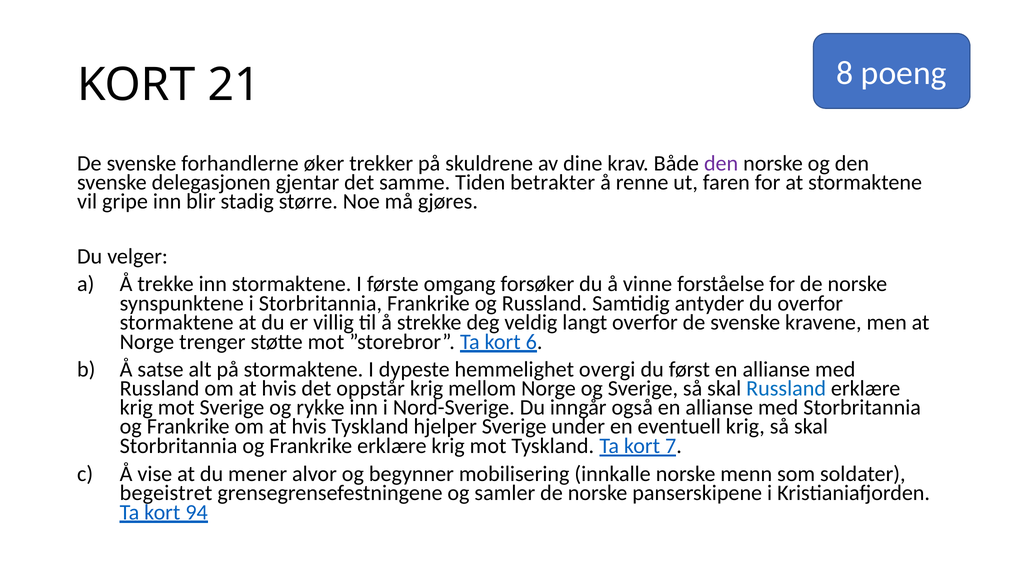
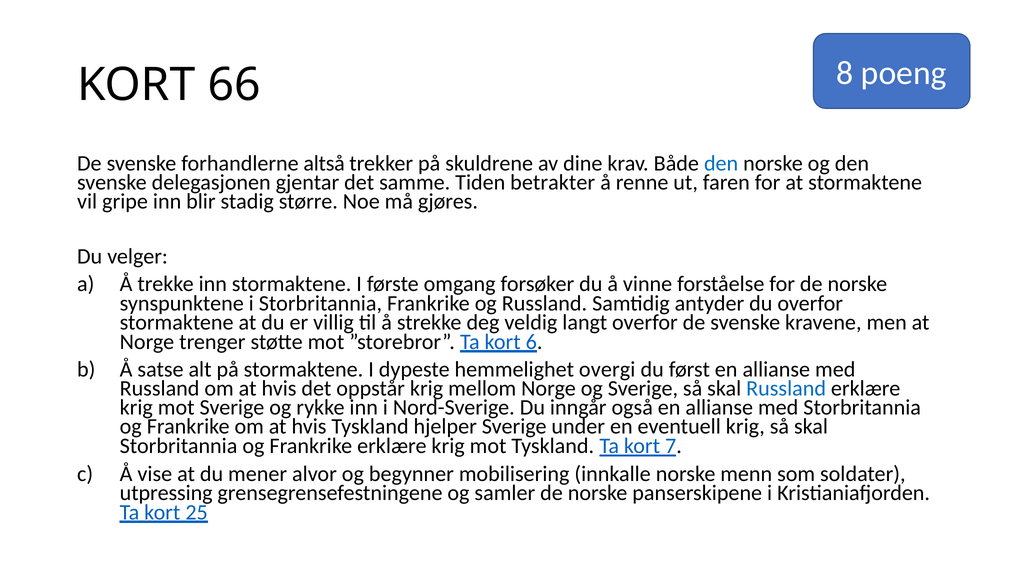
21: 21 -> 66 (234, 85)
øker: øker -> altså (324, 163)
den colour: purple -> blue (721, 163)
begeistret: begeistret -> utpressing (166, 493)
94: 94 -> 25 (197, 512)
